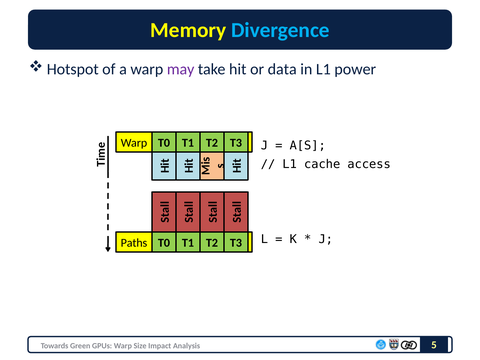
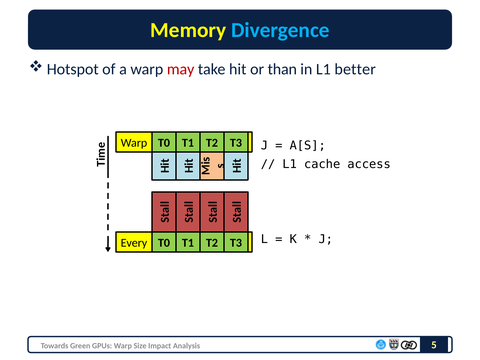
may colour: purple -> red (181, 69)
data: data -> than (282, 69)
power: power -> better (355, 69)
Paths: Paths -> Every (134, 243)
